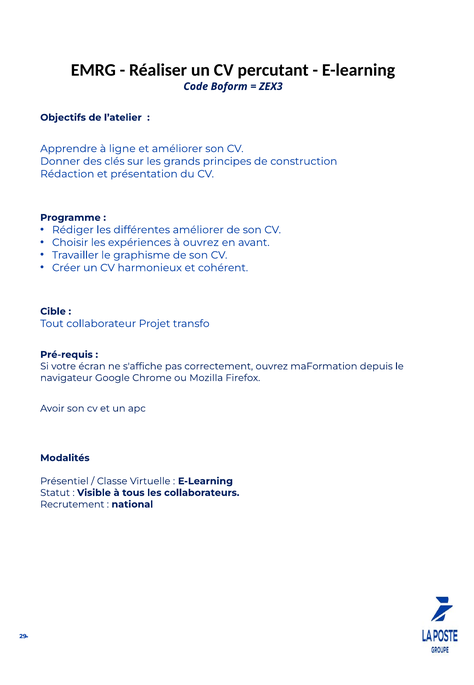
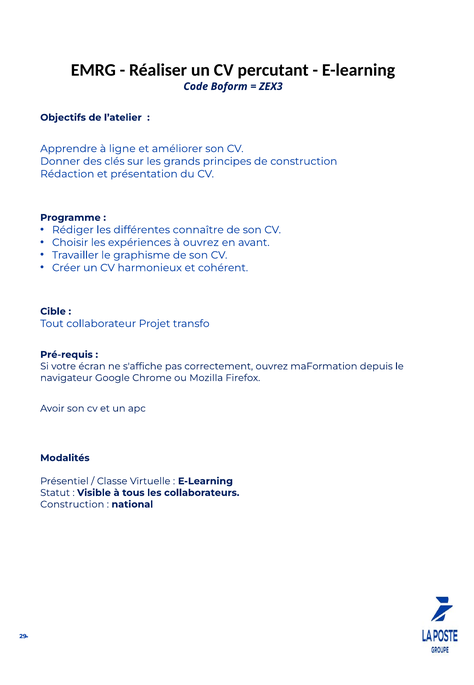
différentes améliorer: améliorer -> connaître (198, 230)
Recrutement: Recrutement -> Construction (72, 504)
